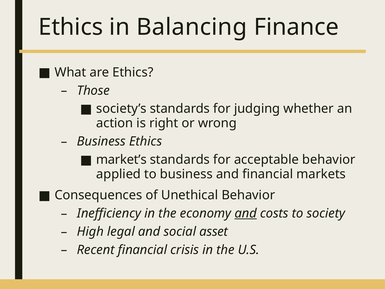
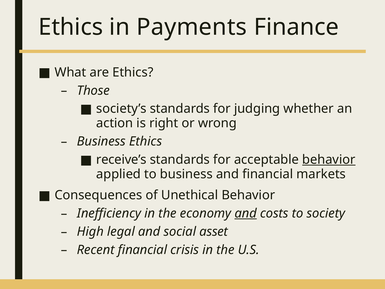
Balancing: Balancing -> Payments (192, 27)
market’s: market’s -> receive’s (121, 160)
behavior underline: none -> present (329, 160)
